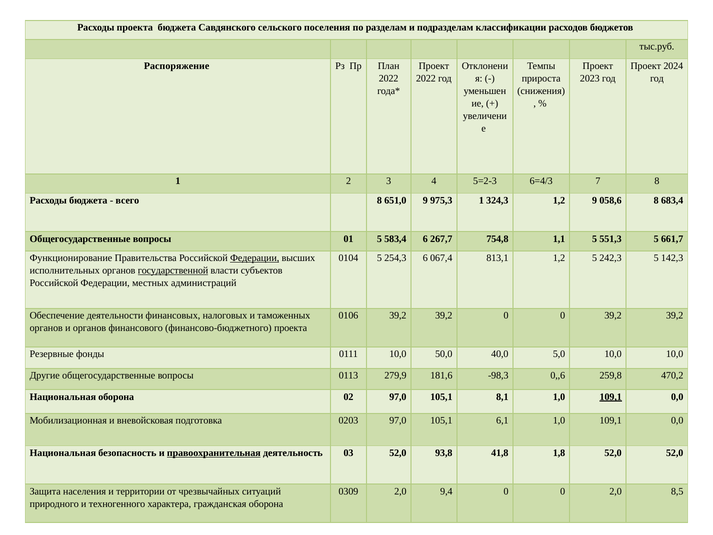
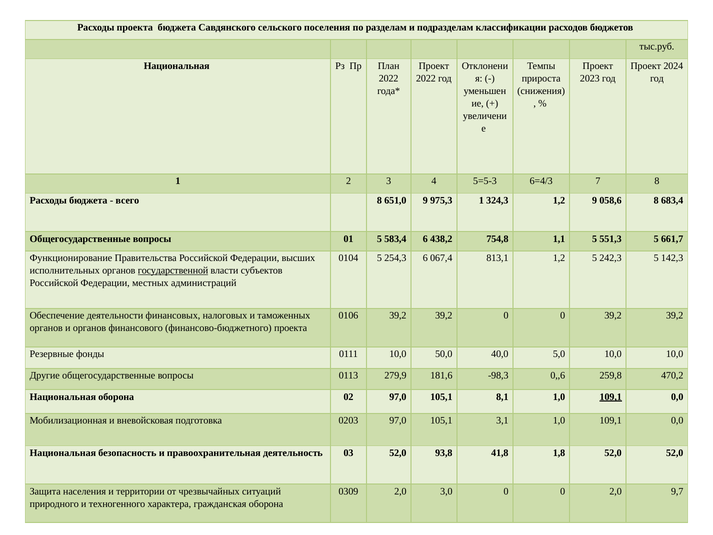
Распоряжение: Распоряжение -> Национальная (177, 66)
5=2-3: 5=2-3 -> 5=5-3 (485, 181)
267,7: 267,7 -> 438,2 (441, 239)
Федерации underline: present -> none (255, 258)
6,1: 6,1 -> 3,1 (502, 420)
правоохранительная underline: present -> none (214, 453)
9,4: 9,4 -> 3,0 (446, 491)
8,5: 8,5 -> 9,7 (677, 491)
